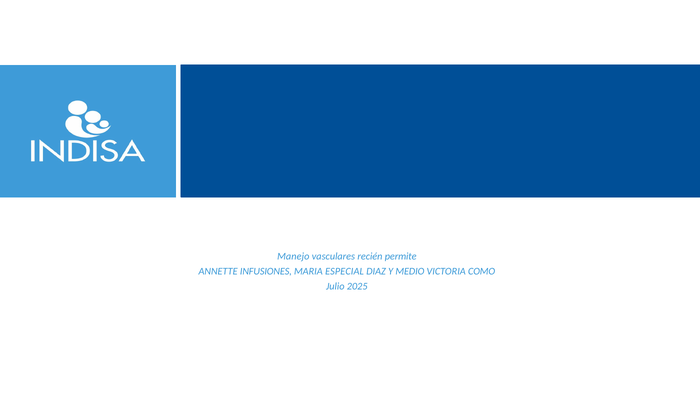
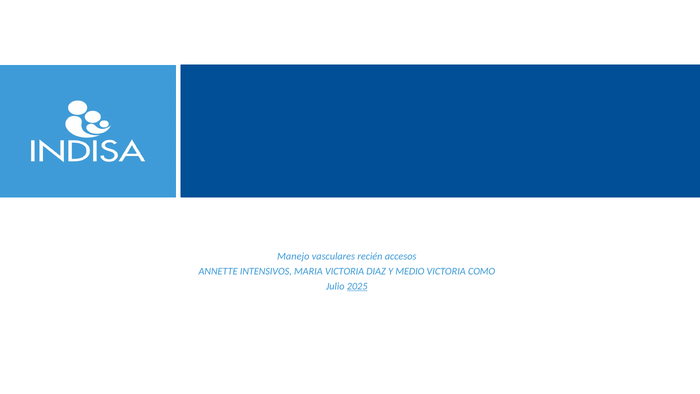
permite: permite -> accesos (401, 256)
INFUSIONES: INFUSIONES -> INTENSIVOS (266, 271)
MARIA ESPECIAL: ESPECIAL -> VICTORIA (345, 271)
2025 underline: none -> present (357, 286)
